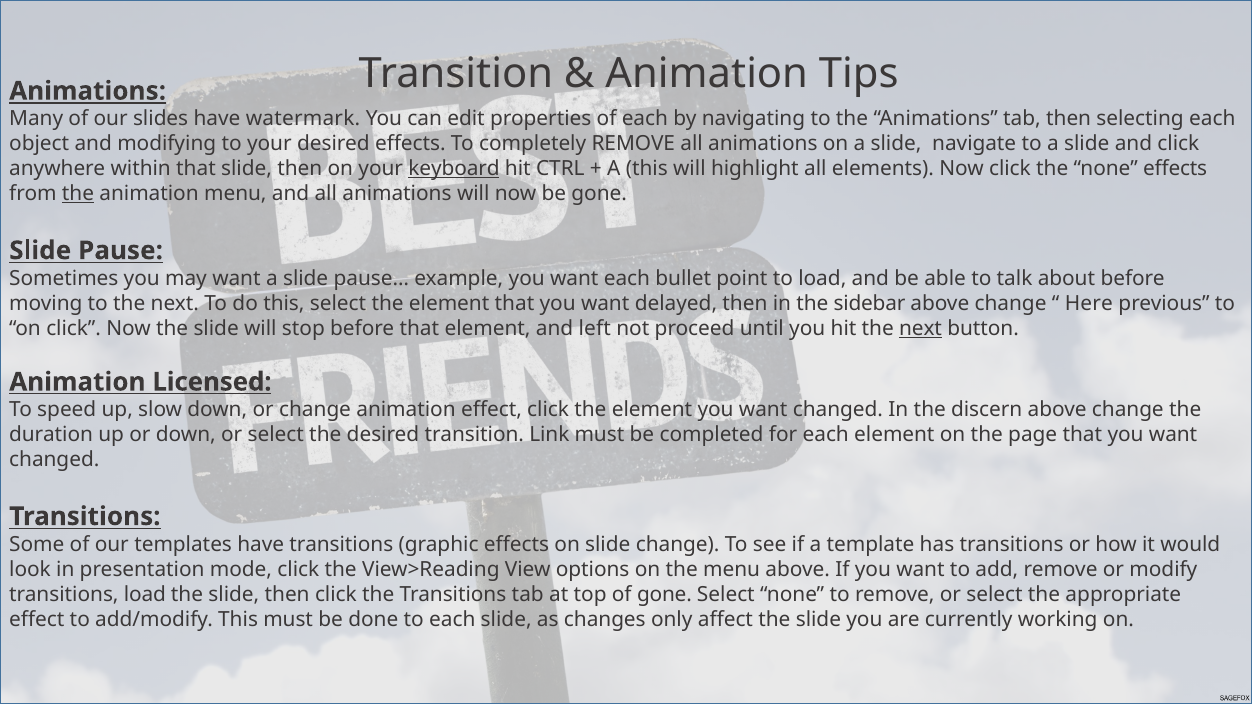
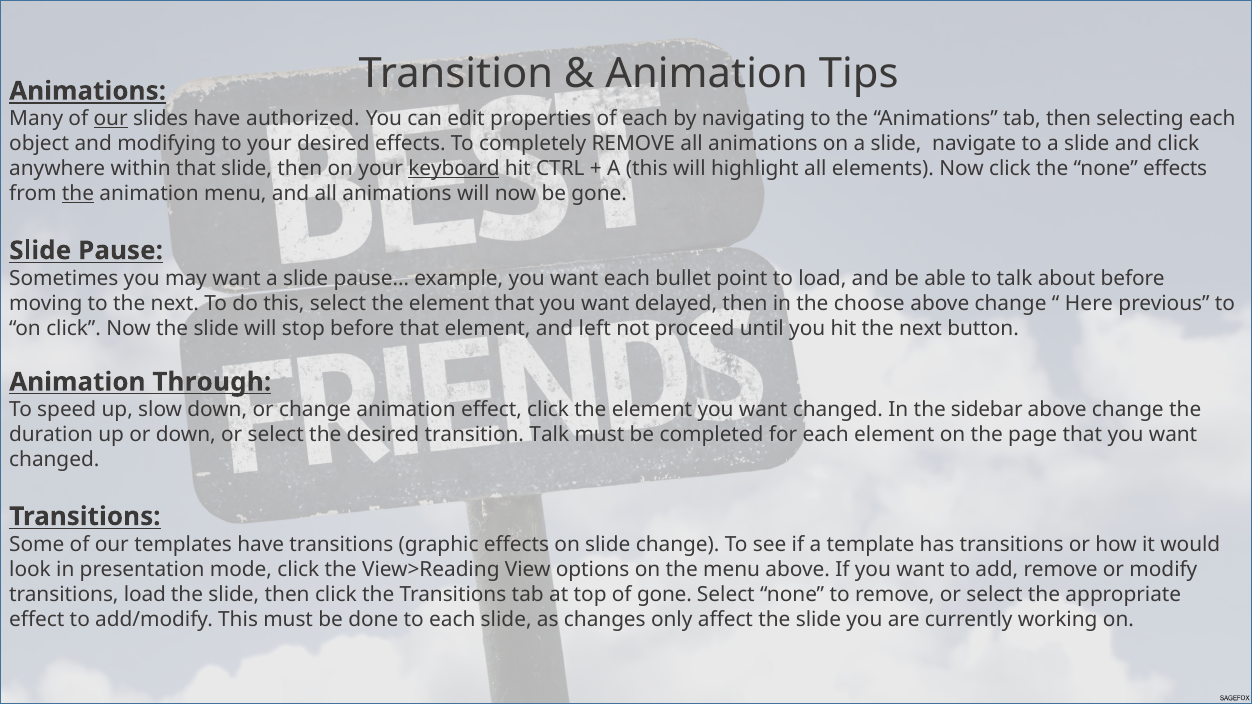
our underline: none -> present (111, 119)
watermark: watermark -> authorized (303, 119)
sidebar: sidebar -> choose (869, 303)
next underline: present -> none (921, 328)
Licensed: Licensed -> Through (212, 382)
discern: discern -> sidebar (987, 410)
transition Link: Link -> Talk (549, 435)
